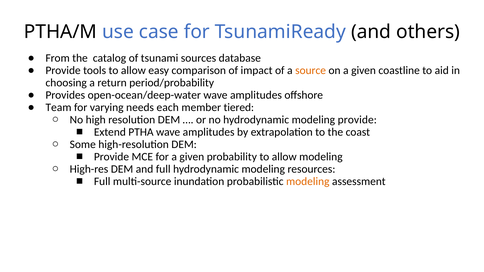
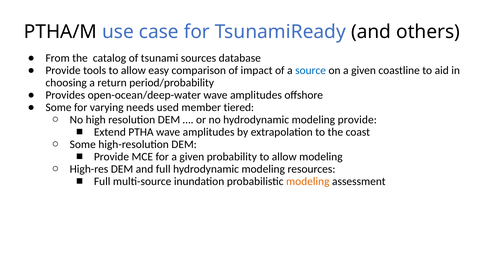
source colour: orange -> blue (311, 70)
Team: Team -> Some (59, 107)
each: each -> used (168, 107)
